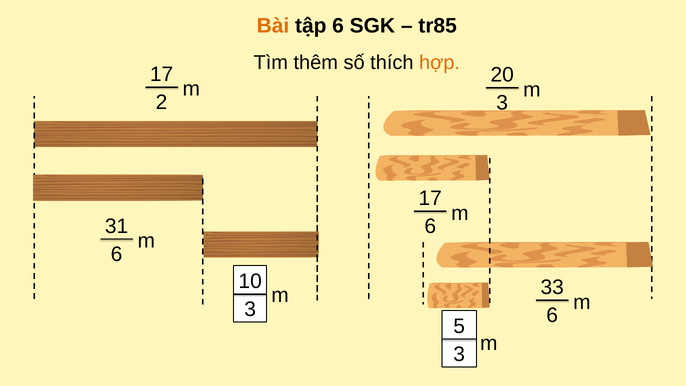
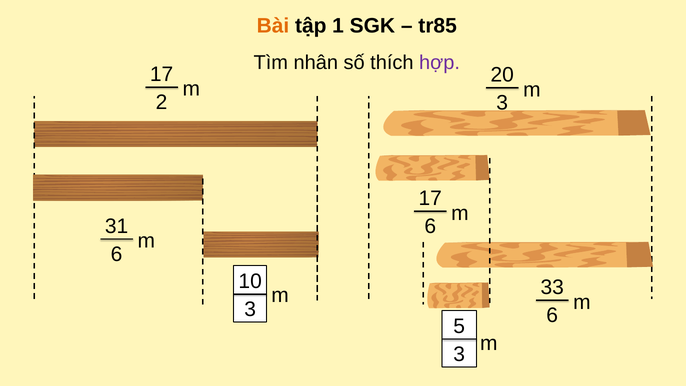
tập 6: 6 -> 1 (338, 26)
thêm: thêm -> nhân (316, 62)
hợp colour: orange -> purple (440, 62)
